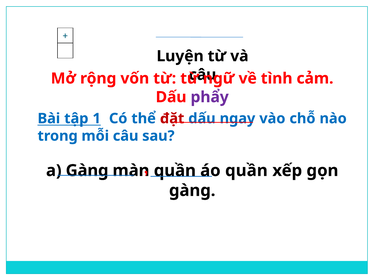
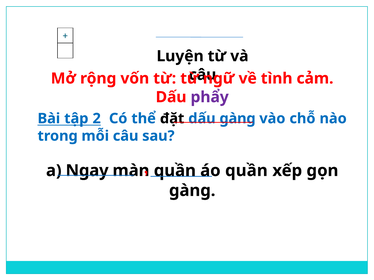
1: 1 -> 2 (97, 119)
đặt colour: red -> black (172, 119)
dấu ngay: ngay -> gàng (238, 119)
a Gàng: Gàng -> Ngay (87, 171)
